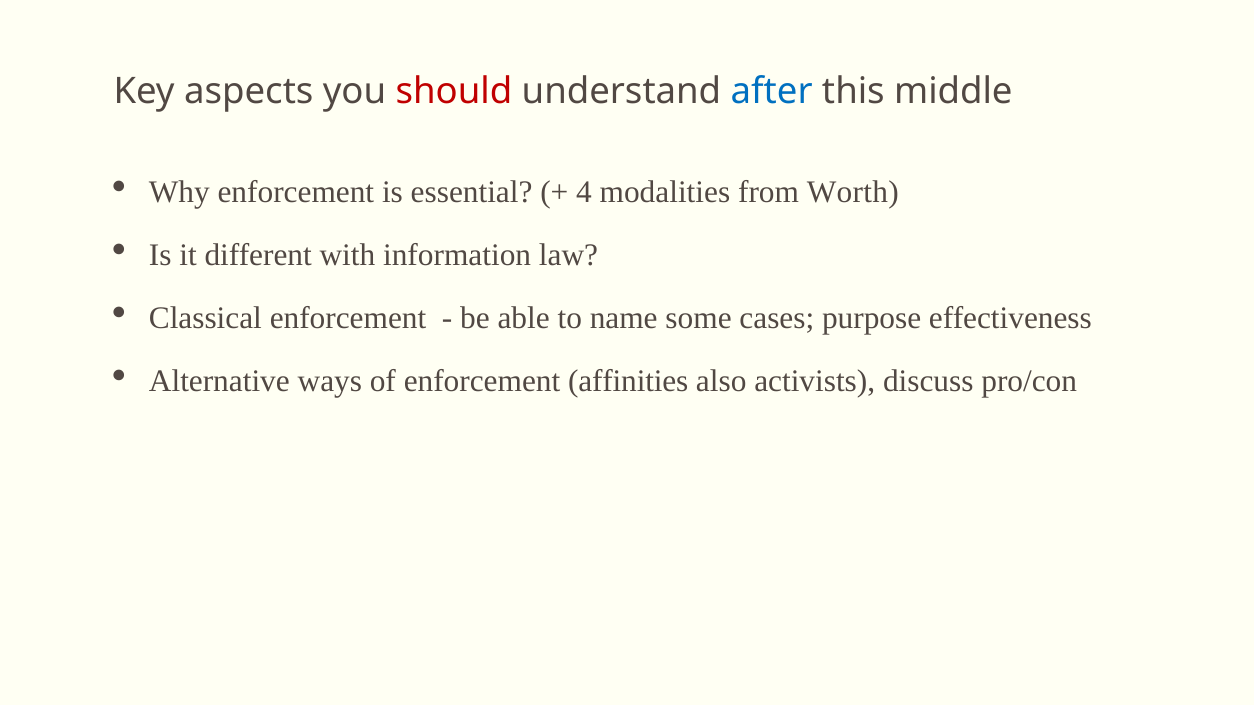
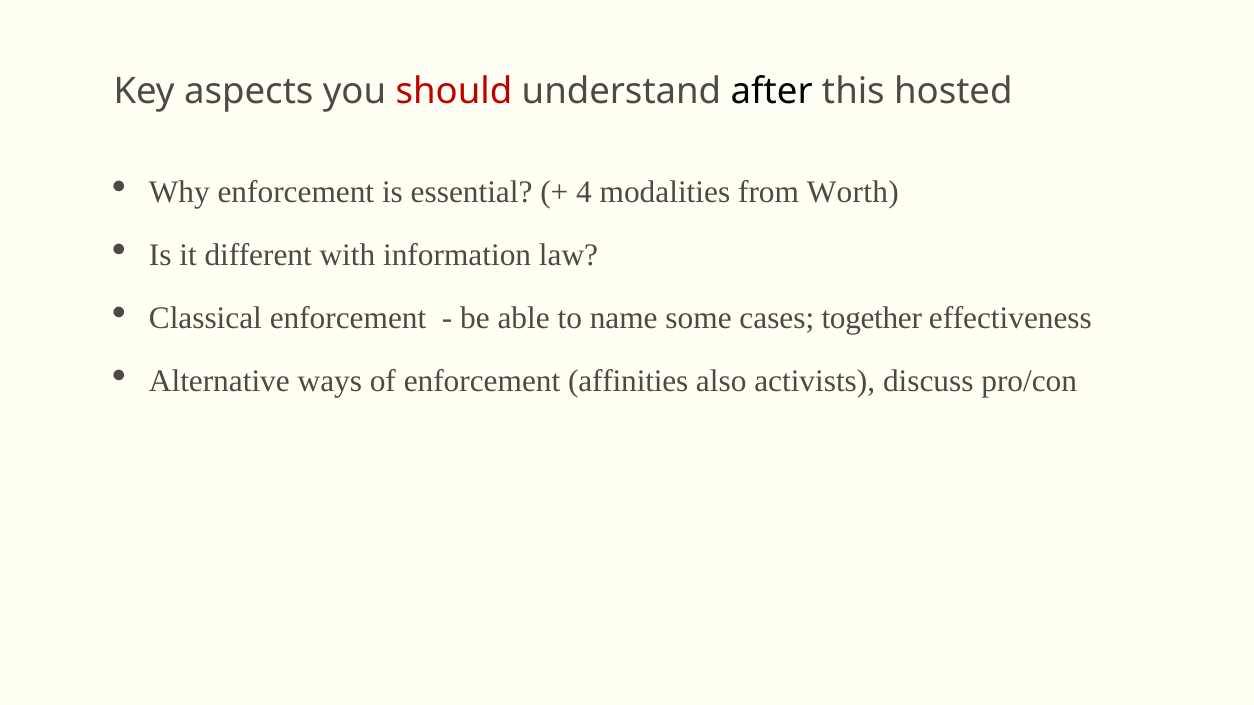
after colour: blue -> black (772, 92)
middle: middle -> hosted (953, 92)
purpose: purpose -> together (872, 318)
